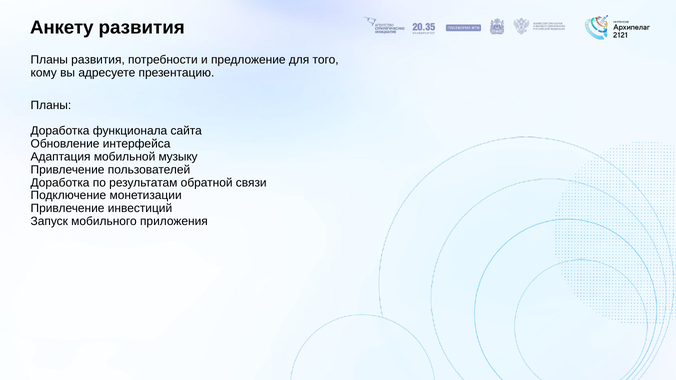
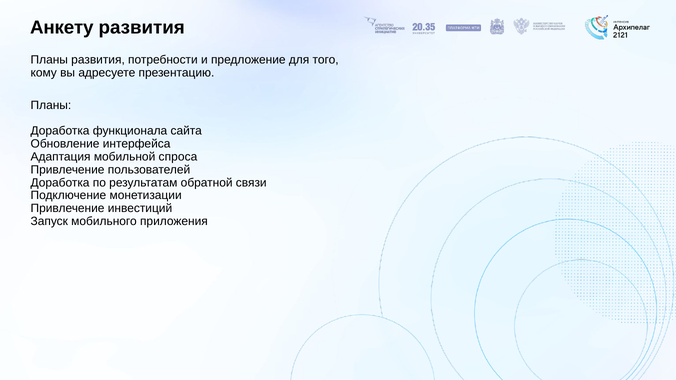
музыку: музыку -> спроса (178, 157)
